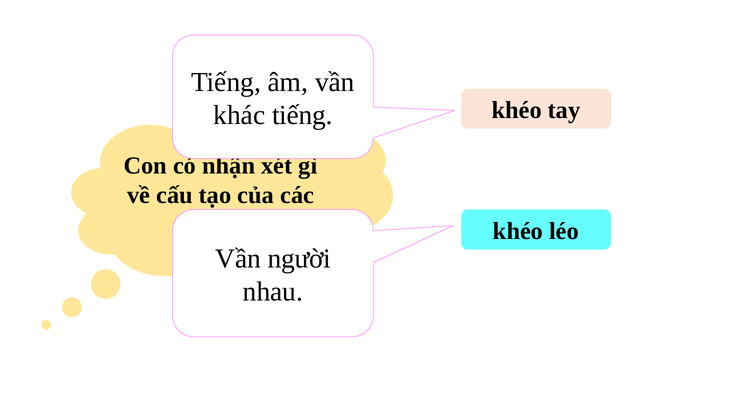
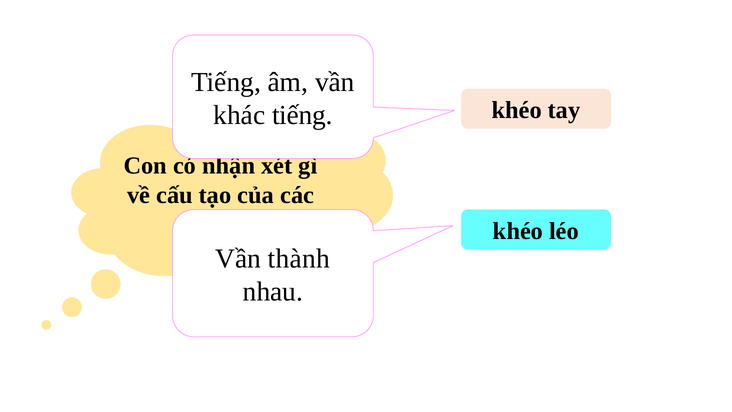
người: người -> thành (299, 258)
